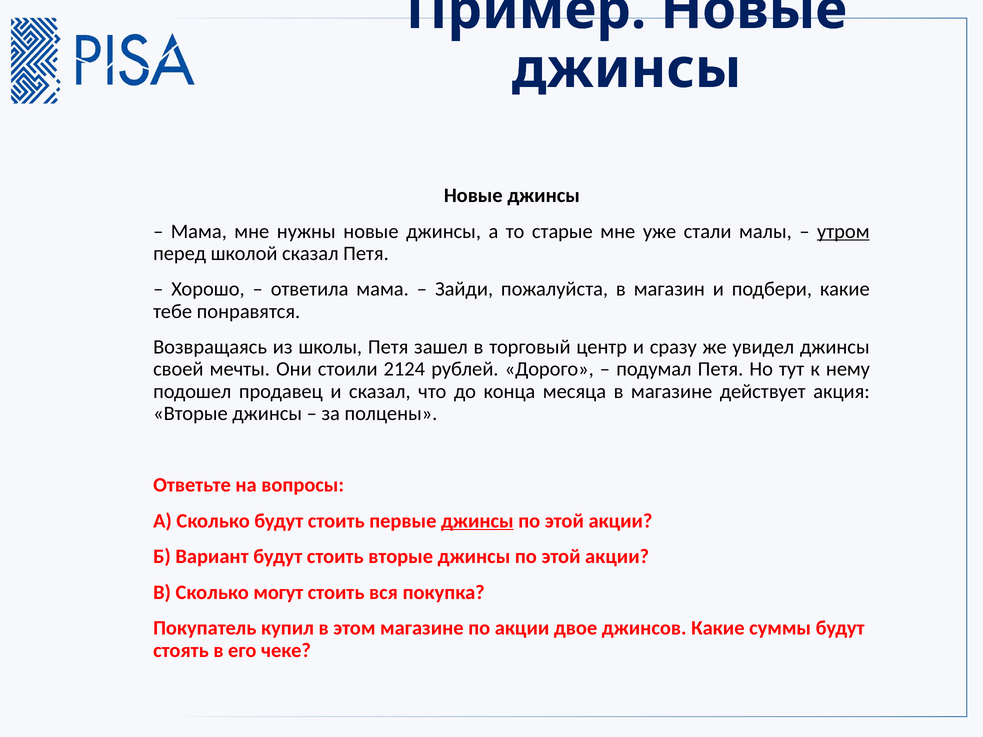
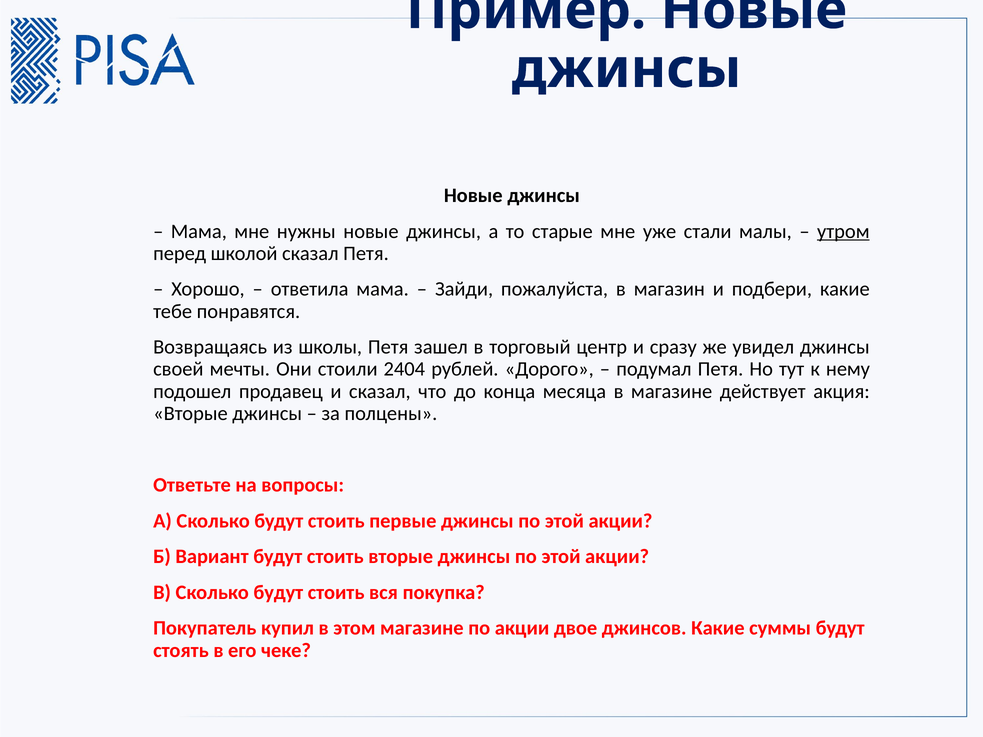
2124: 2124 -> 2404 (404, 369)
джинсы underline: present -> none (477, 521)
В Сколько могут: могут -> будут (278, 593)
